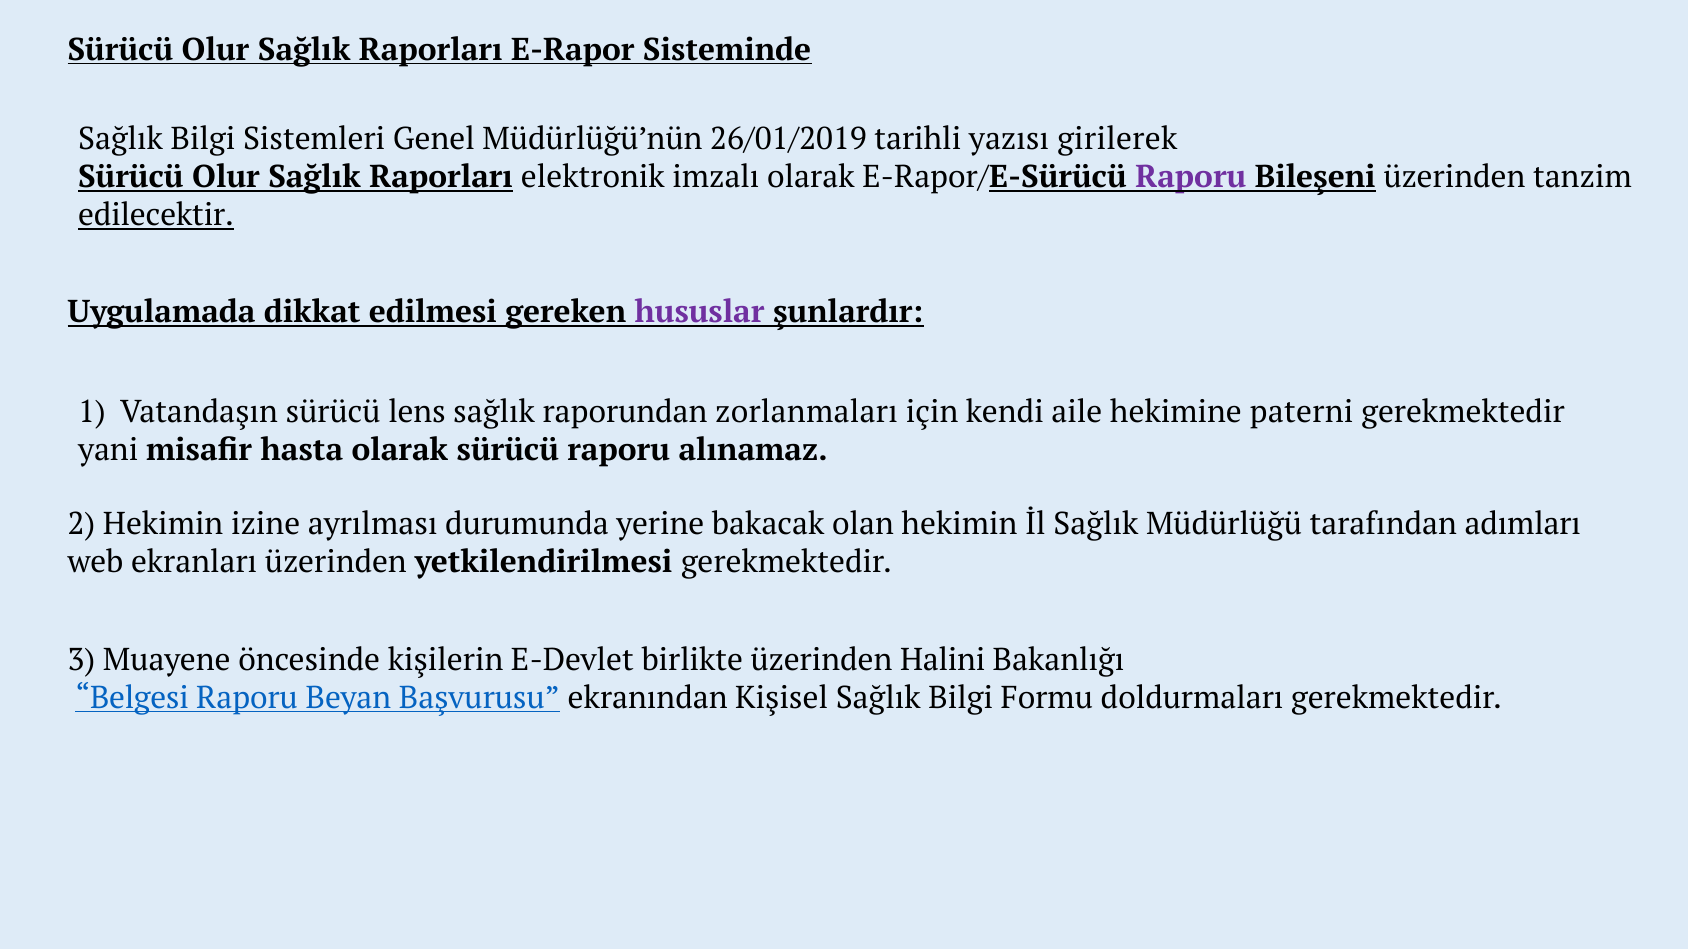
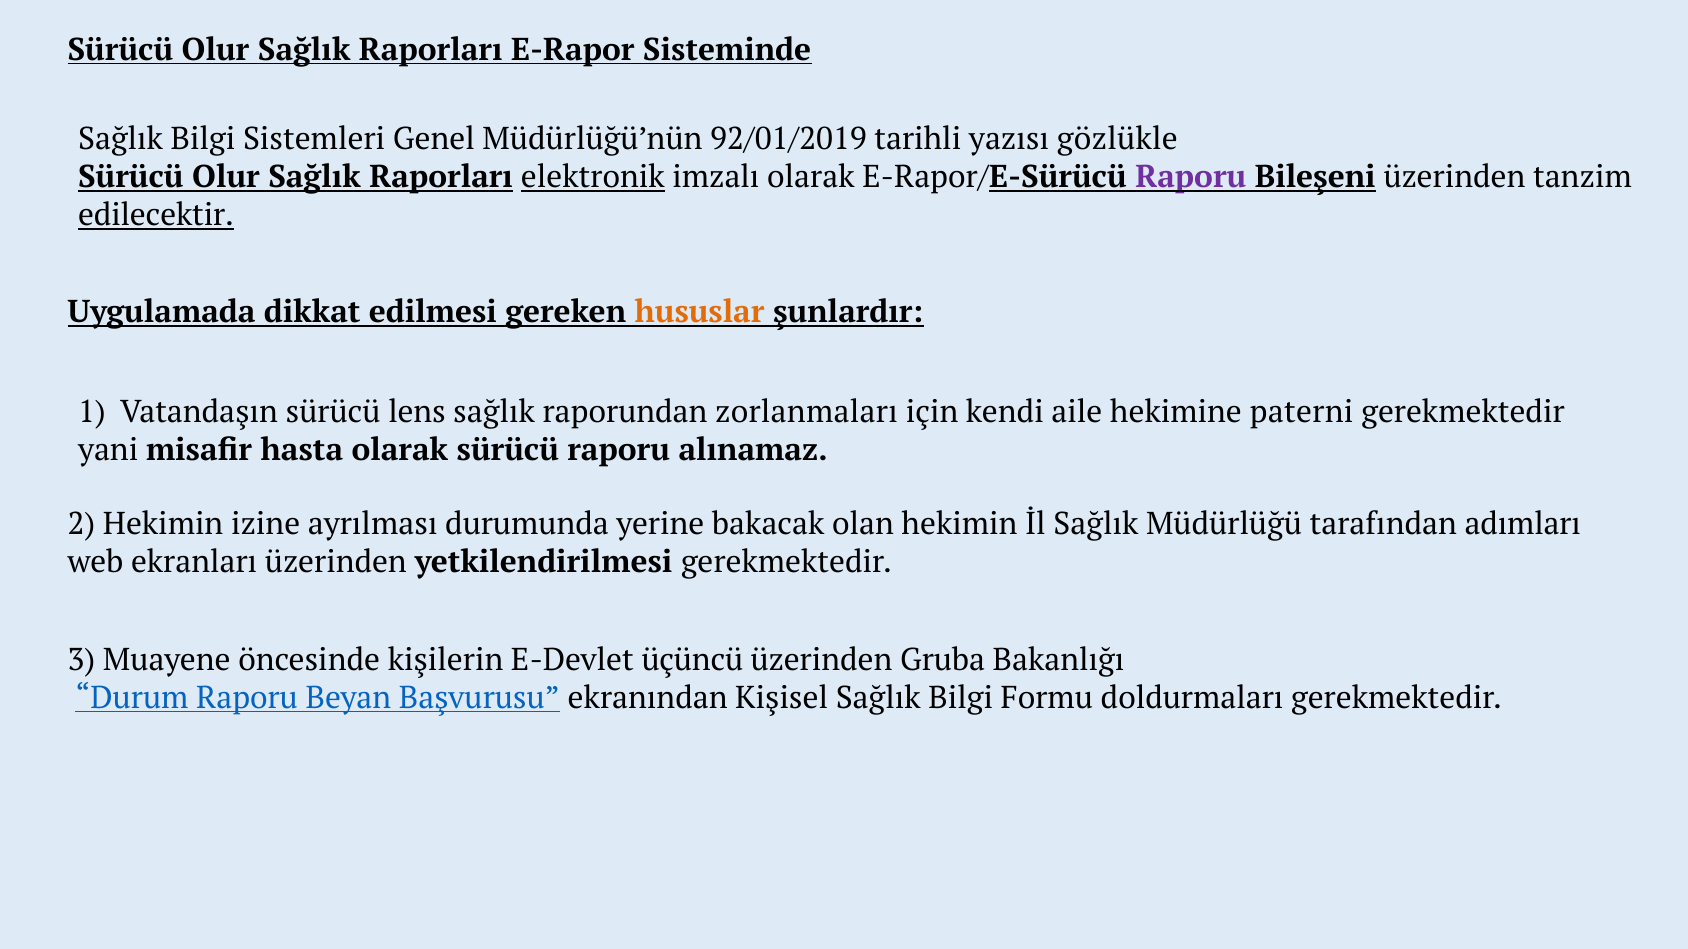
26/01/2019: 26/01/2019 -> 92/01/2019 (788, 139)
girilerek: girilerek -> gözlükle (1117, 139)
elektronik underline: none -> present (593, 177)
hususlar colour: purple -> orange (700, 313)
birlikte: birlikte -> üçüncü (692, 660)
Halini: Halini -> Gruba (943, 660)
Belgesi: Belgesi -> Durum (132, 698)
